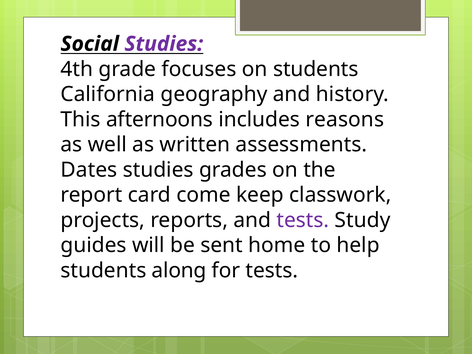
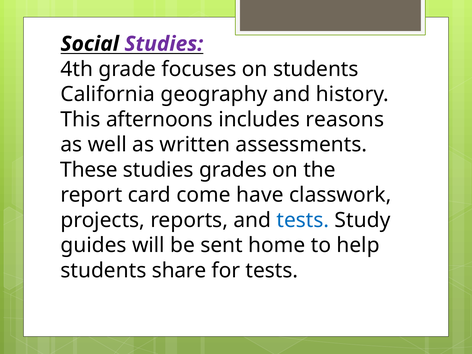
Dates: Dates -> These (89, 170)
keep: keep -> have (260, 195)
tests colour: purple -> blue (303, 220)
along: along -> share (179, 271)
